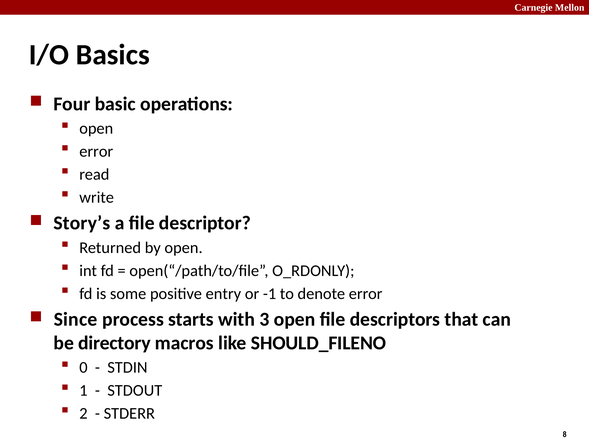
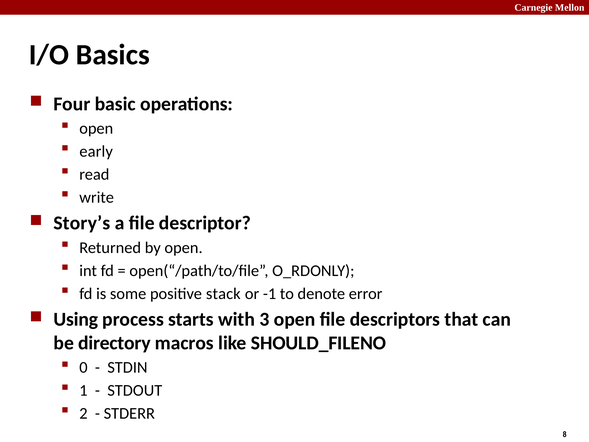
error: error -> early (96, 151)
entry: entry -> stack (223, 293)
Since: Since -> Using (76, 319)
